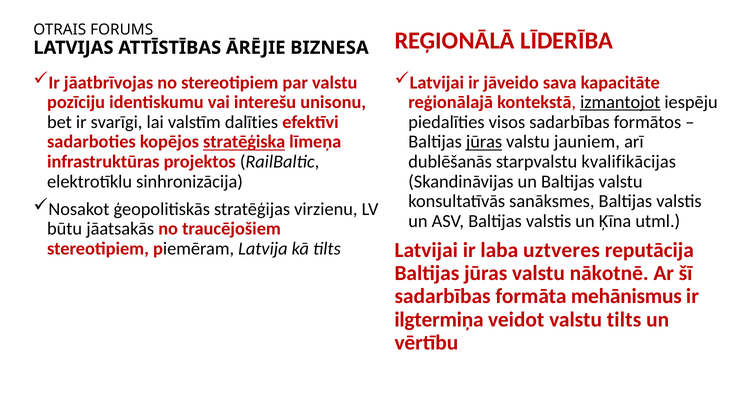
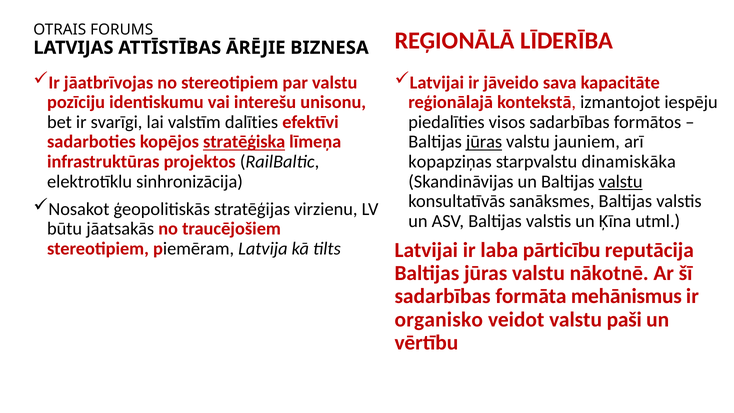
izmantojot underline: present -> none (620, 102)
dublēšanās: dublēšanās -> kopapziņas (450, 162)
kvalifikācijas: kvalifikācijas -> dinamiskāka (629, 162)
valstu underline: none -> present (621, 182)
uztveres: uztveres -> pārticību (562, 250)
ilgtermiņa: ilgtermiņa -> organisko (439, 319)
valstu tilts: tilts -> paši (624, 319)
